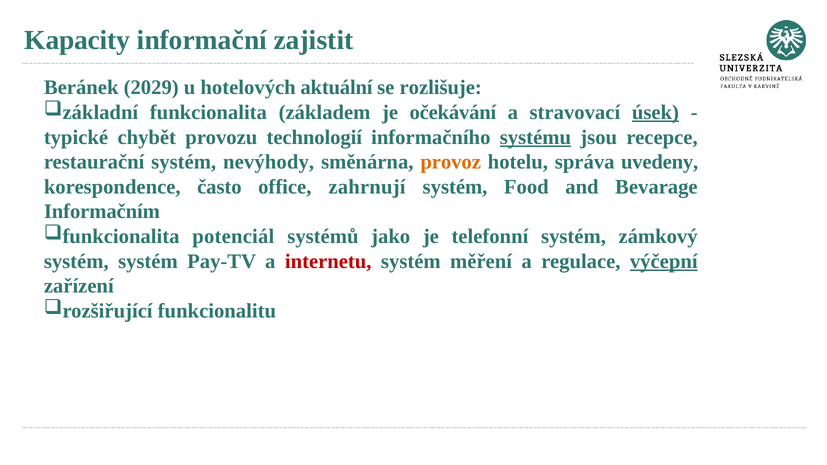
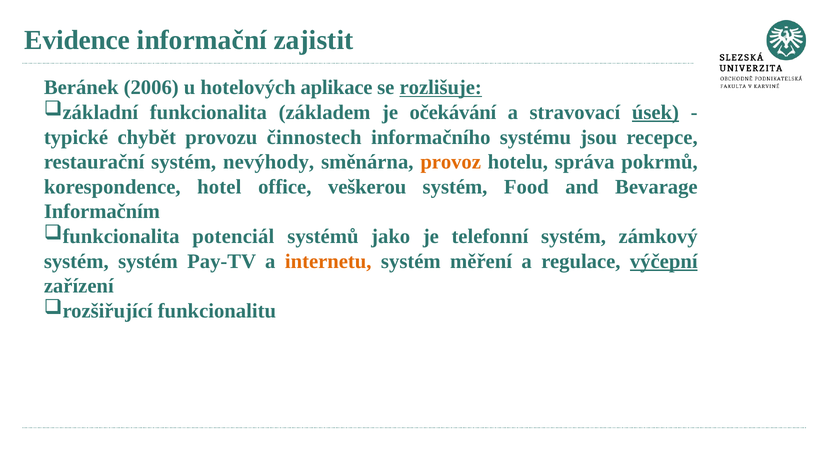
Kapacity: Kapacity -> Evidence (77, 40)
2029: 2029 -> 2006 (151, 88)
aktuální: aktuální -> aplikace (337, 88)
rozlišuje underline: none -> present (441, 88)
technologií: technologií -> činnostech (314, 137)
systému underline: present -> none (535, 137)
uvedeny: uvedeny -> pokrmů (660, 162)
často: často -> hotel (219, 187)
zahrnují: zahrnují -> veškerou (367, 187)
internetu colour: red -> orange (328, 261)
